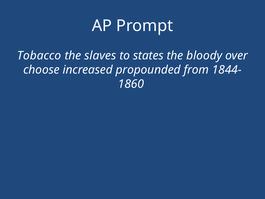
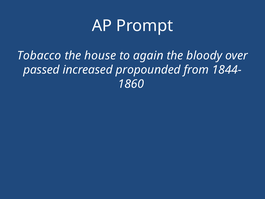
slaves: slaves -> house (100, 56)
states: states -> again (148, 56)
choose: choose -> passed (41, 70)
